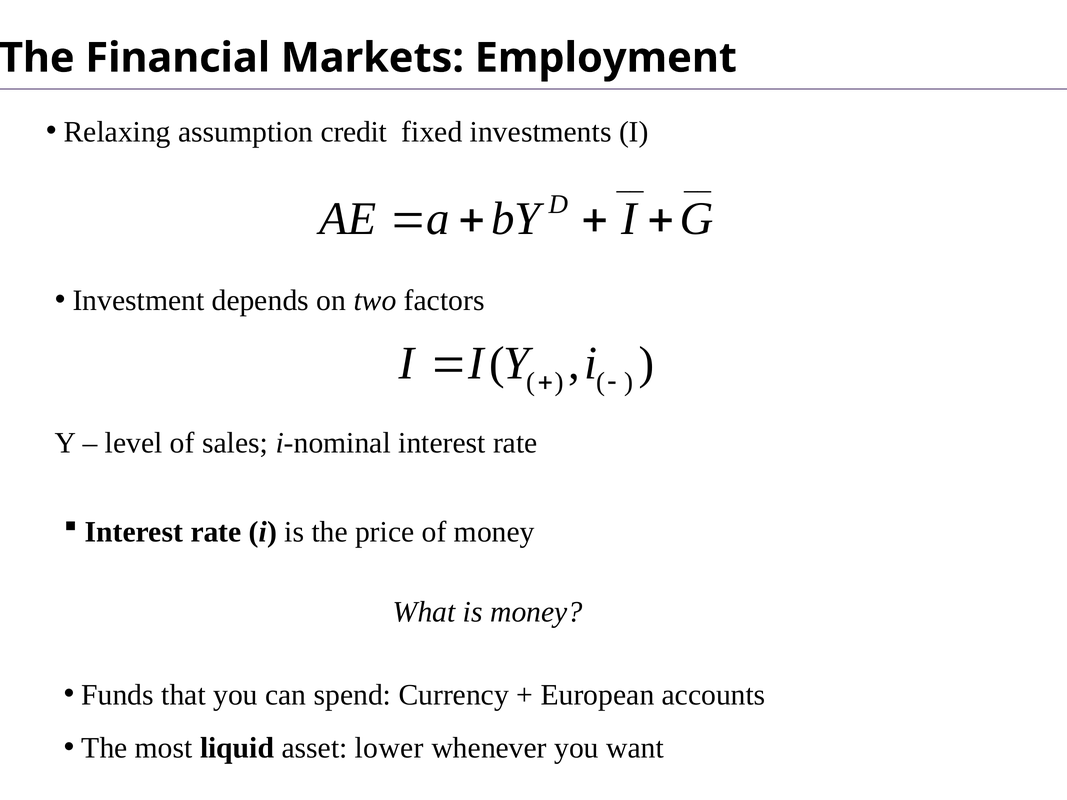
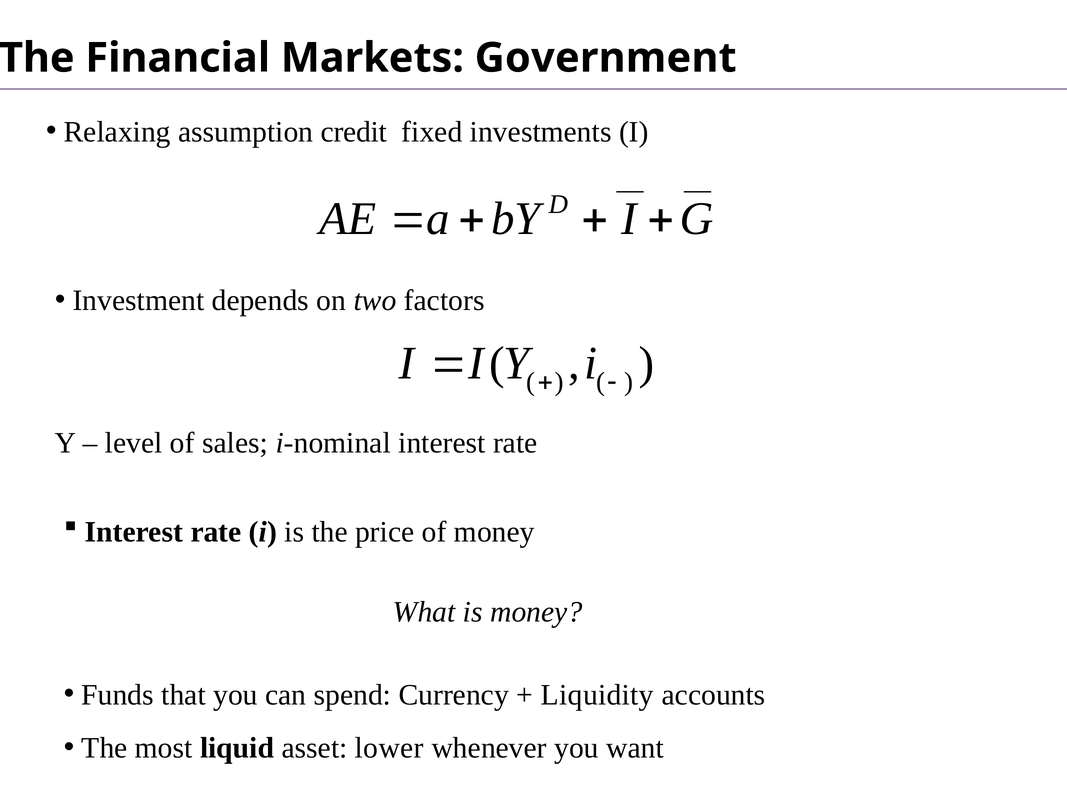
Employment: Employment -> Government (606, 58)
European: European -> Liquidity (597, 695)
